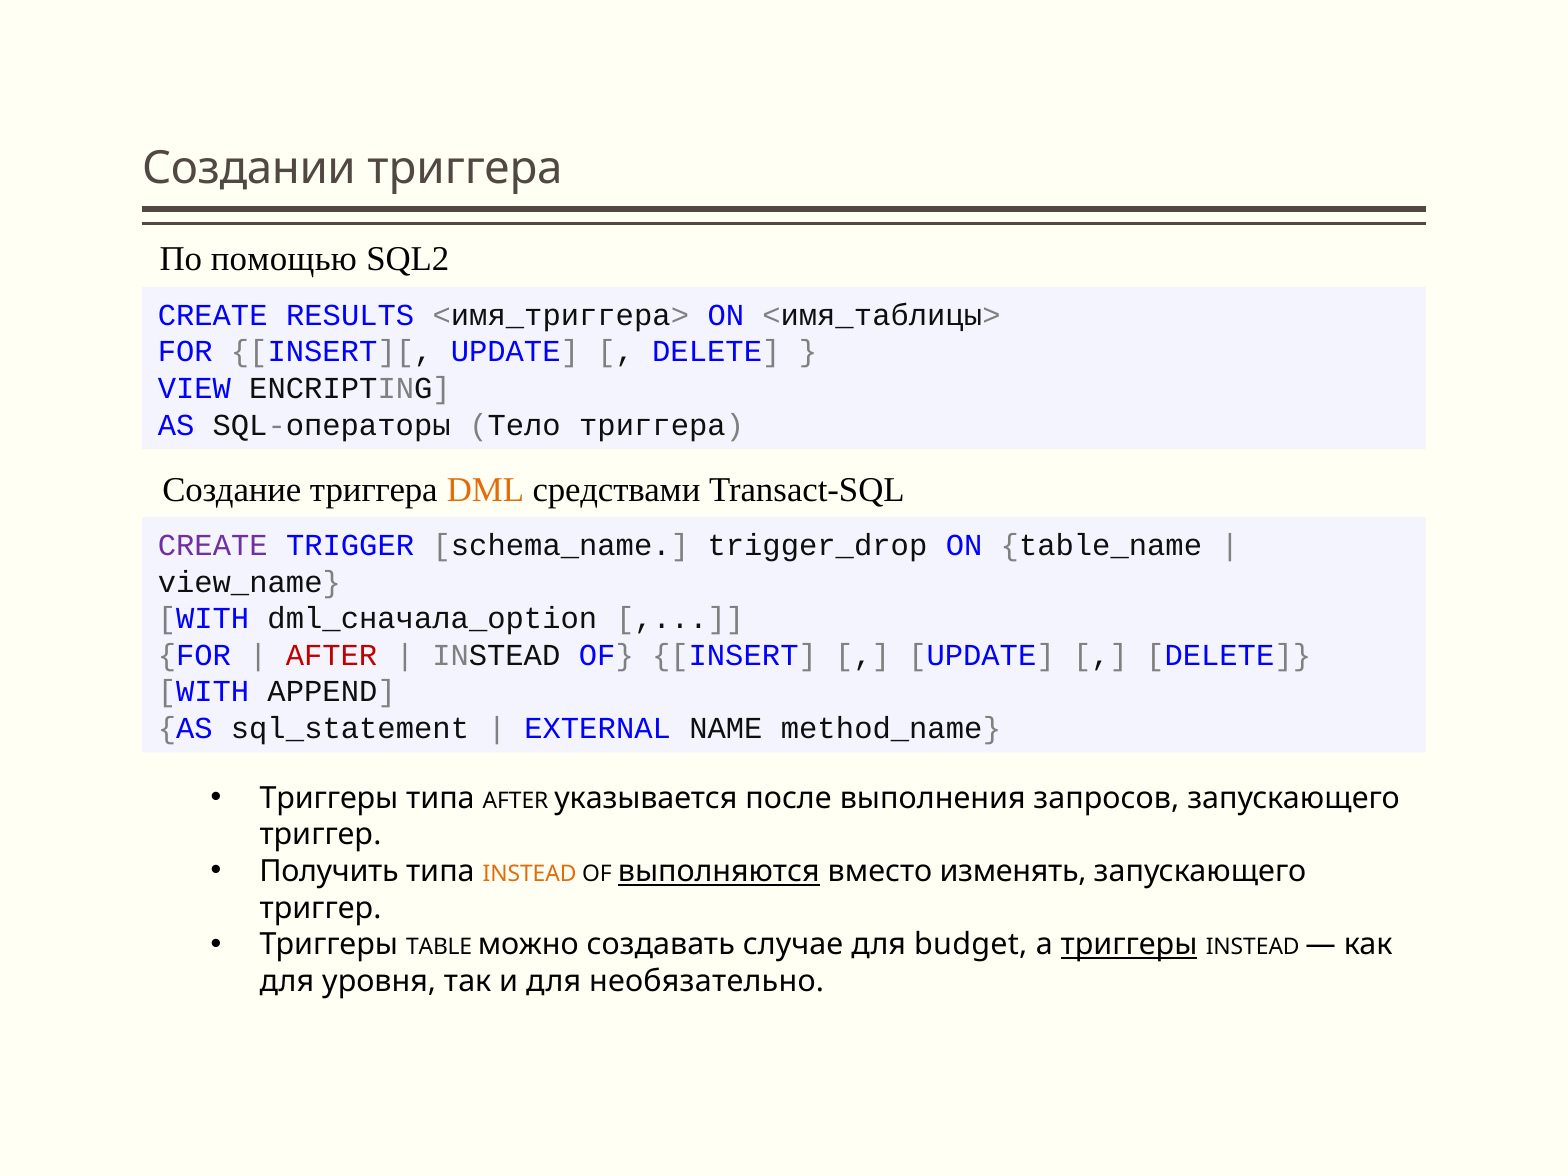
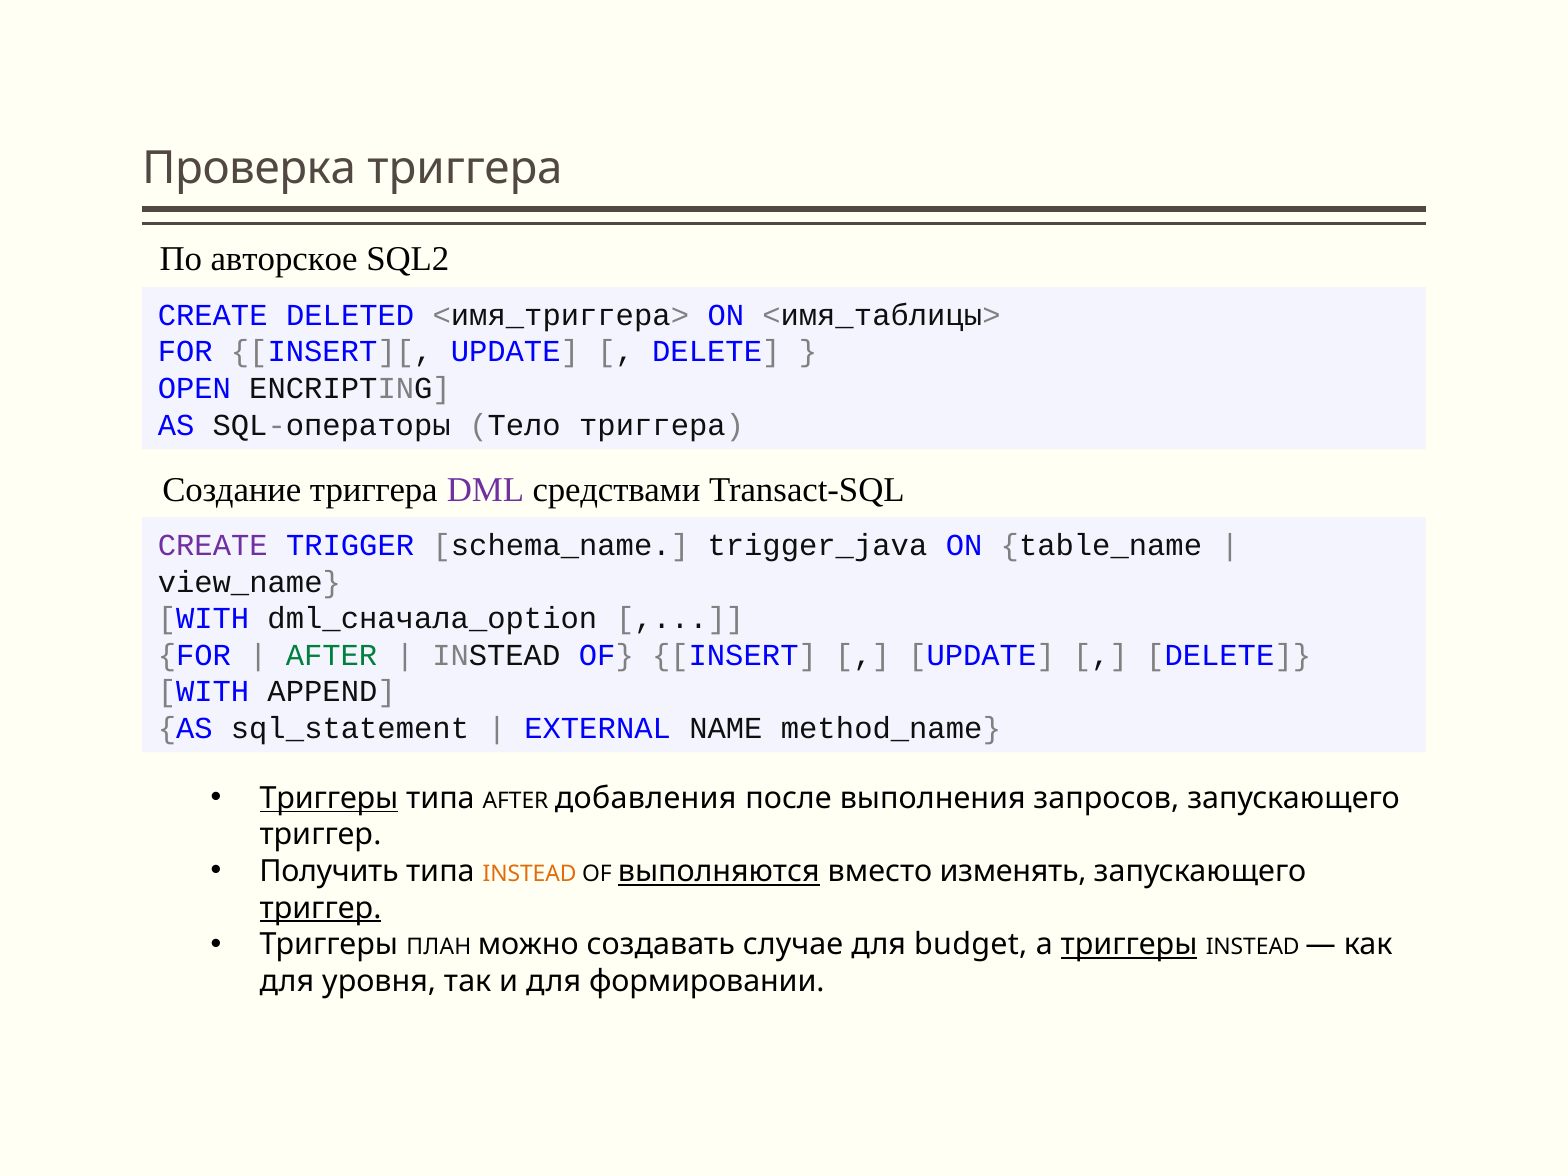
Создании: Создании -> Проверка (249, 168)
помощью: помощью -> авторское (284, 259)
RESULTS: RESULTS -> DELETED (350, 315)
VIEW: VIEW -> OPEN (194, 389)
DML colour: orange -> purple (485, 490)
trigger_drop: trigger_drop -> trigger_java (817, 545)
AFTER colour: red -> green (331, 655)
Триггеры underline: none -> present (329, 798)
указывается: указывается -> добавления (646, 798)
триггер underline: none -> present (321, 908)
TABLE: TABLE -> ПЛАН (439, 947)
необязательно: необязательно -> формировании (707, 981)
